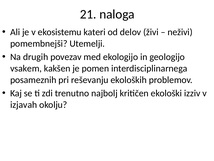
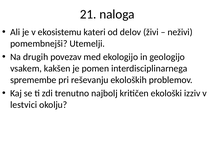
posameznih: posameznih -> spremembe (33, 80)
izjavah: izjavah -> lestvici (24, 104)
